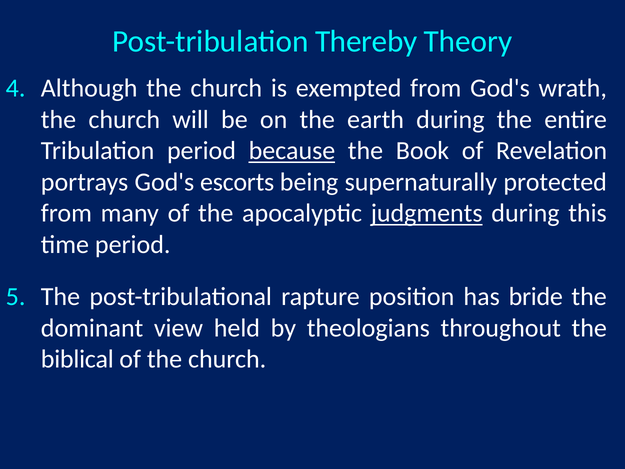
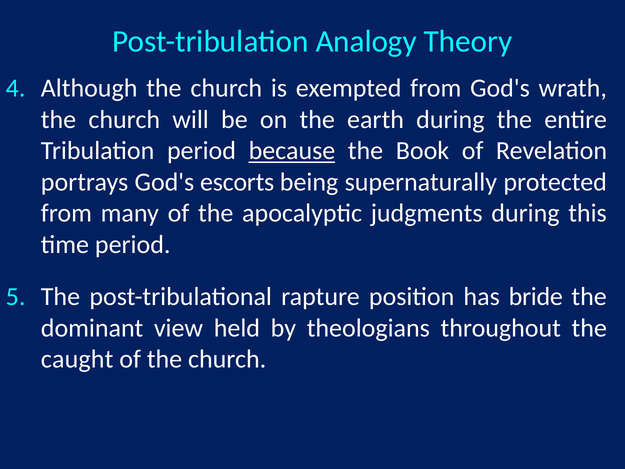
Thereby: Thereby -> Analogy (366, 41)
judgments underline: present -> none (427, 213)
biblical: biblical -> caught (77, 359)
